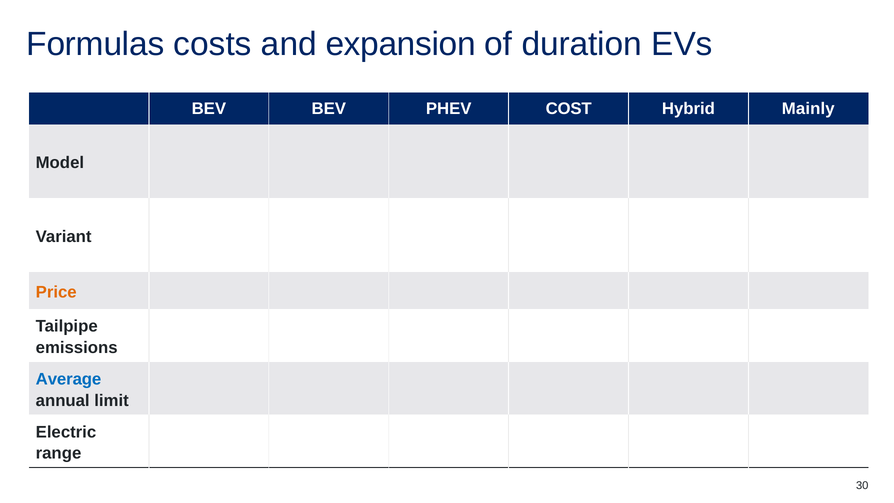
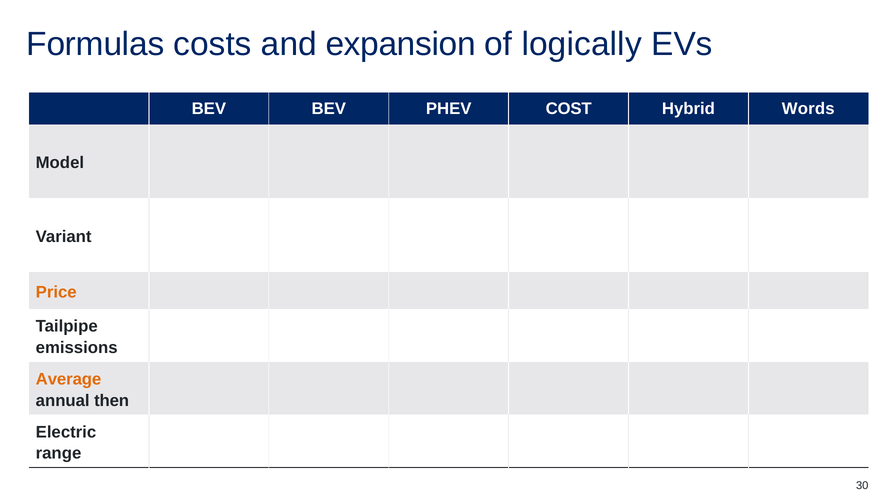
duration: duration -> logically (582, 44)
Mainly: Mainly -> Words (808, 109)
Average colour: blue -> orange (69, 379)
limit: limit -> then (112, 401)
